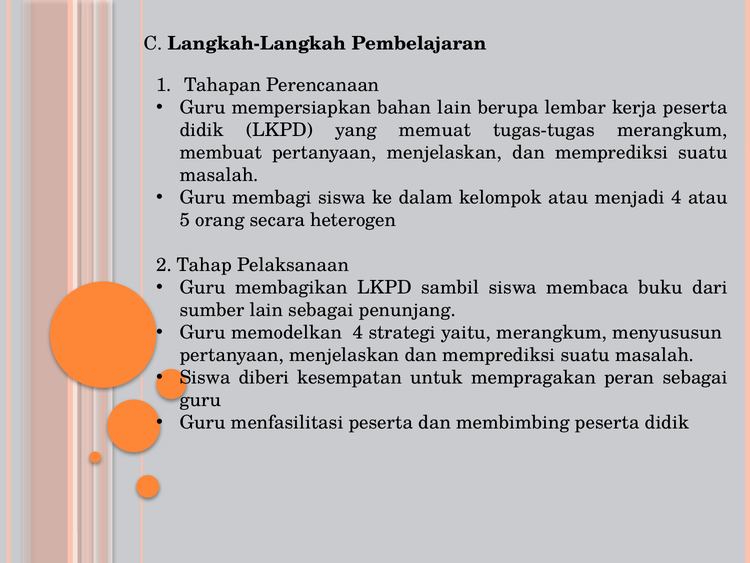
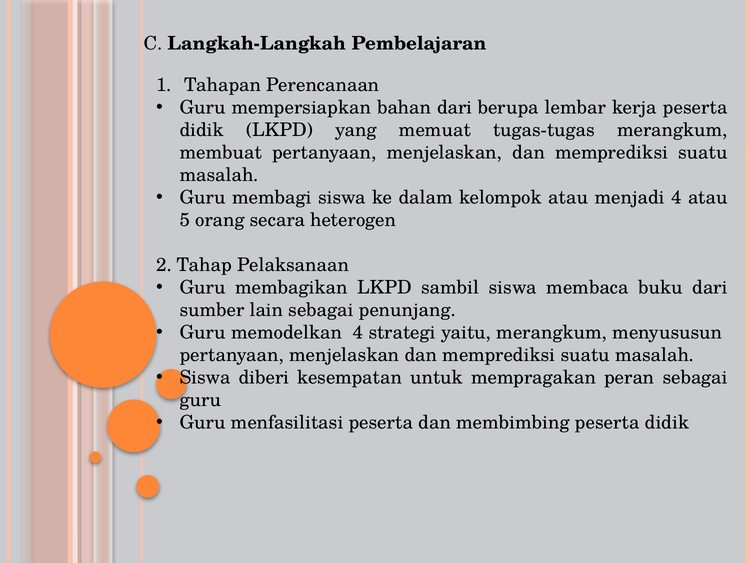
bahan lain: lain -> dari (455, 107)
